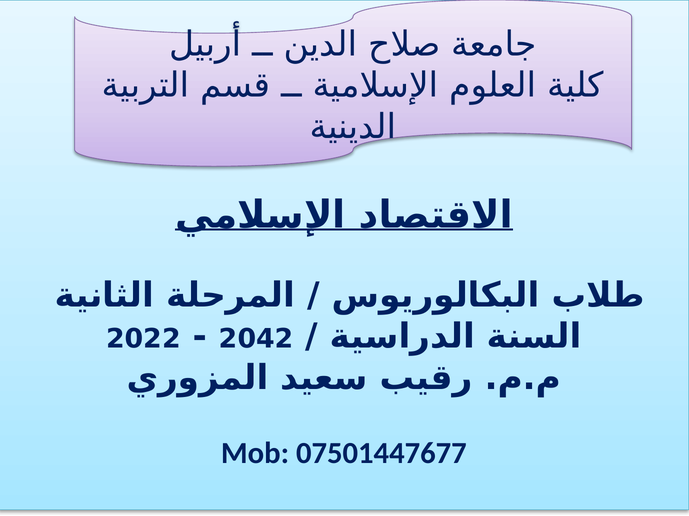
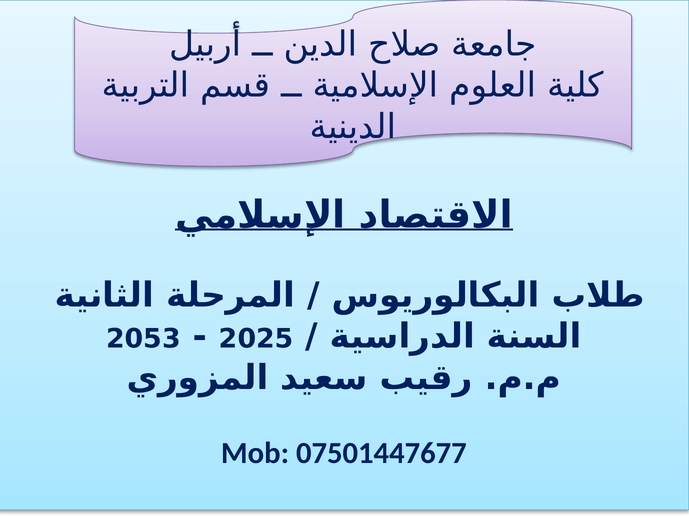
2022: 2022 -> 2053 (143, 340)
2042: 2042 -> 2025 (256, 340)
